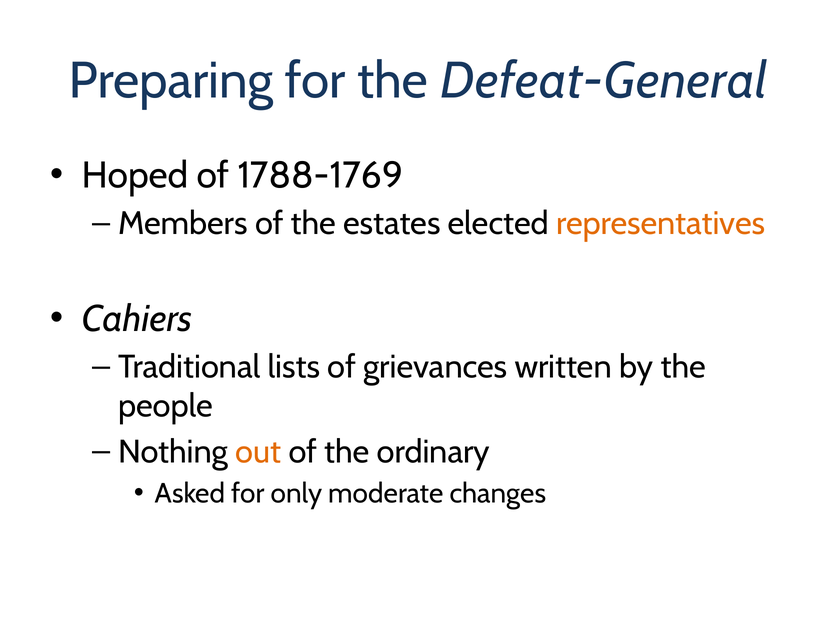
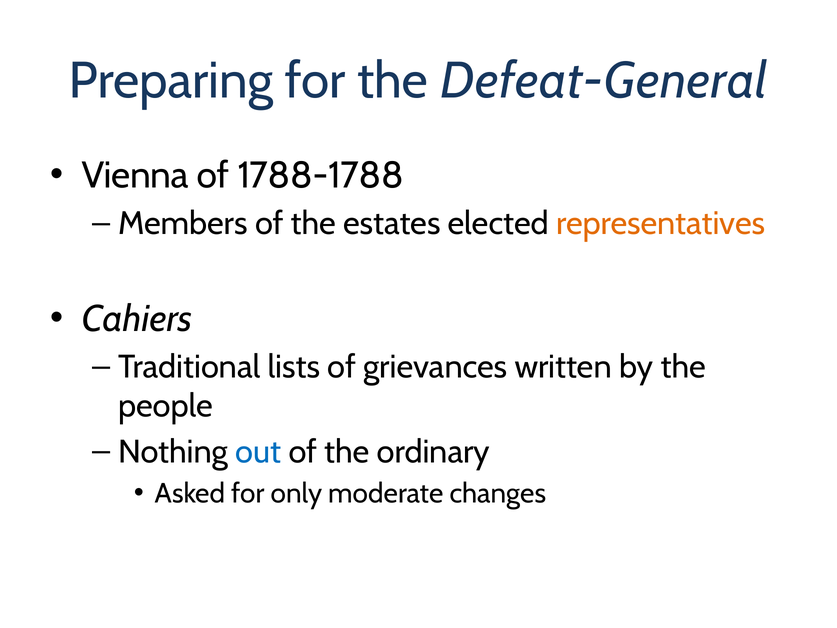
Hoped: Hoped -> Vienna (135, 176)
1788-1769: 1788-1769 -> 1788-1788 (321, 176)
out colour: orange -> blue (258, 452)
